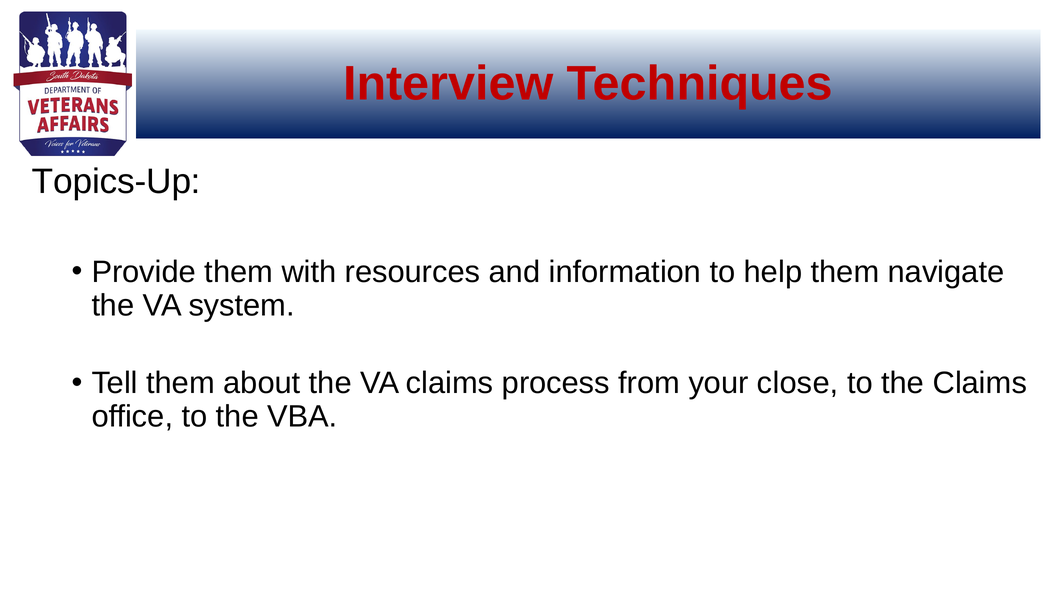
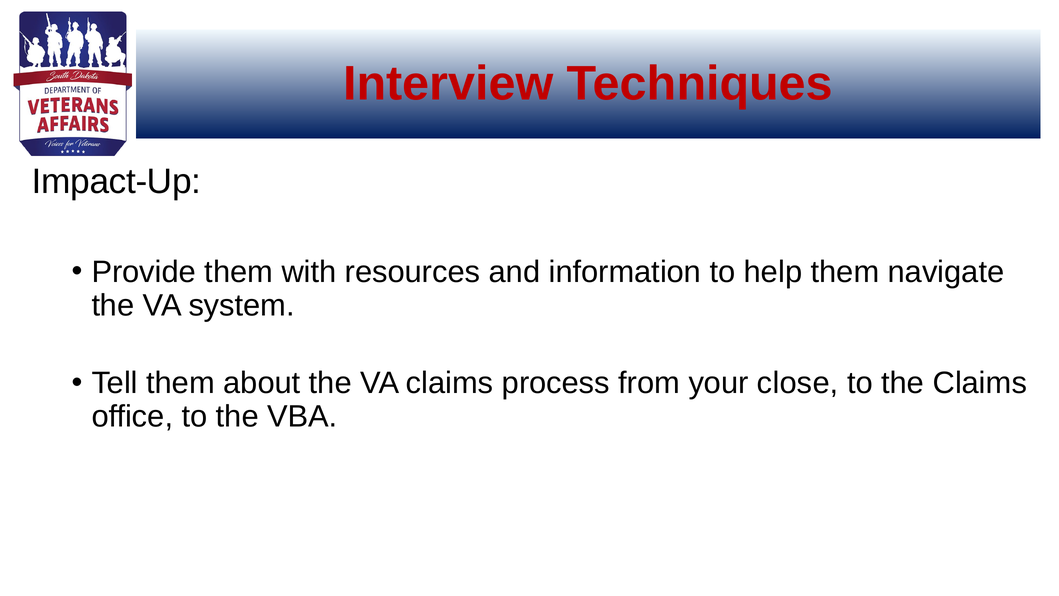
Topics-Up: Topics-Up -> Impact-Up (116, 181)
